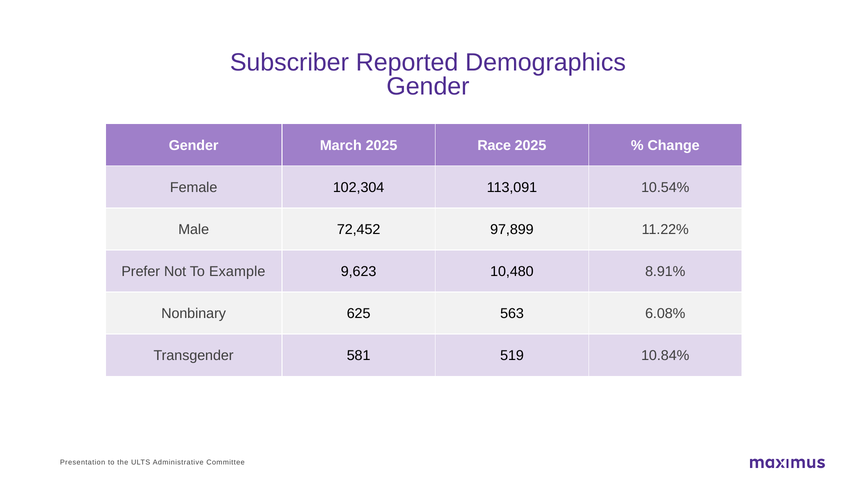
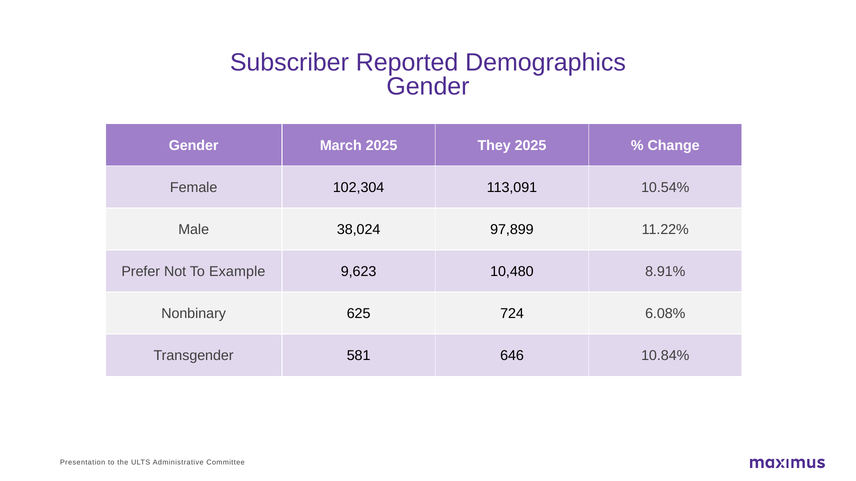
Race: Race -> They (494, 145)
72,452: 72,452 -> 38,024 (359, 230)
563: 563 -> 724 (512, 314)
519: 519 -> 646 (512, 356)
